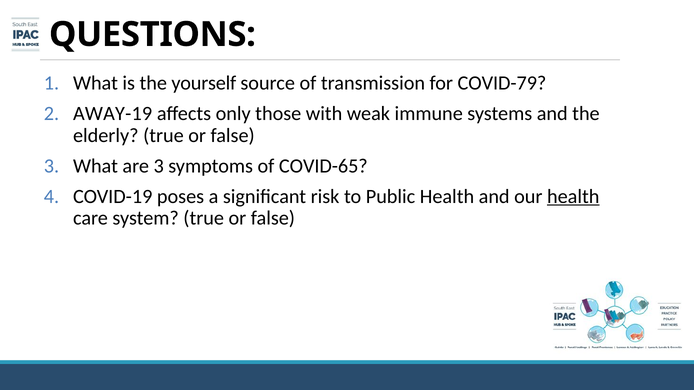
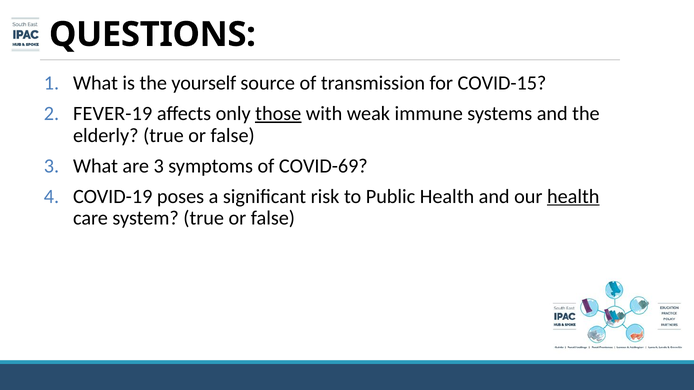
COVID-79: COVID-79 -> COVID-15 (502, 83)
AWAY-19: AWAY-19 -> FEVER-19 (113, 114)
those underline: none -> present (278, 114)
COVID-65: COVID-65 -> COVID-69 (323, 166)
